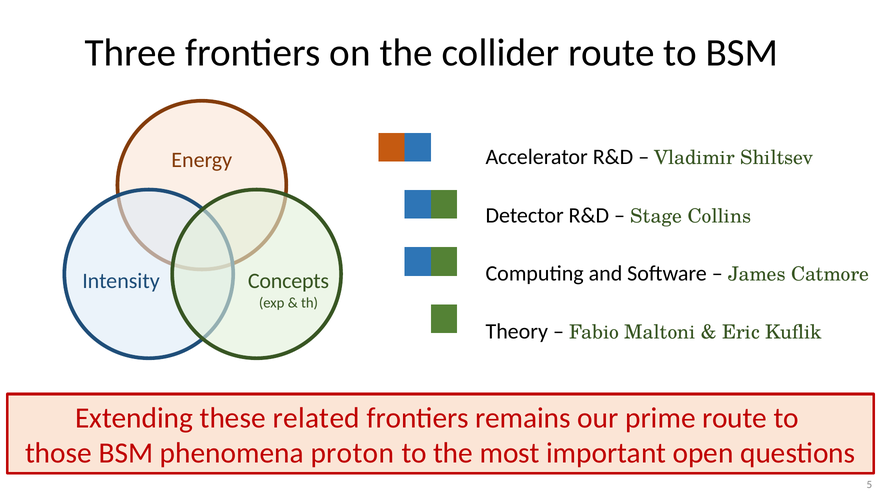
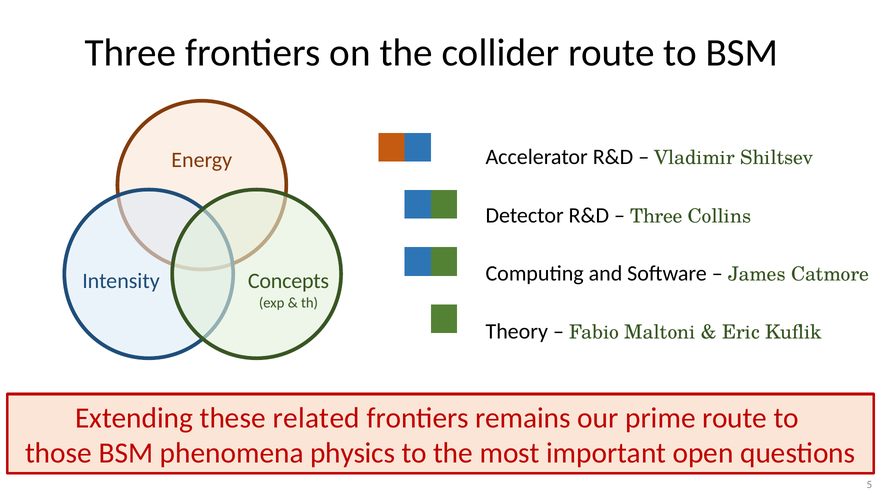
Stage: Stage -> Three (656, 216)
proton: proton -> physics (353, 454)
